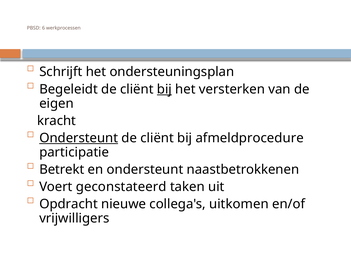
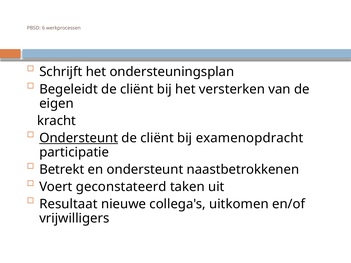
bij underline: present -> none (164, 89)
afmeldprocedure: afmeldprocedure -> examenopdracht (250, 138)
Opdracht: Opdracht -> Resultaat (68, 204)
